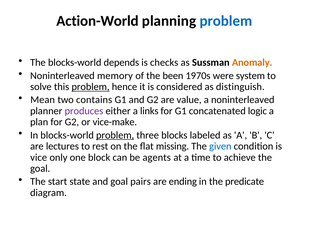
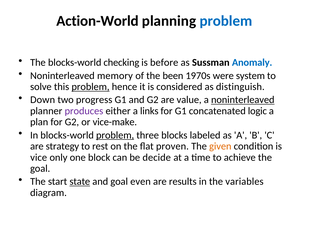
depends: depends -> checking (121, 63)
checks: checks -> before (164, 63)
Anomaly colour: orange -> blue (252, 63)
Mean: Mean -> Down (43, 100)
contains: contains -> progress (94, 100)
noninterleaved underline: none -> present (243, 100)
lectures: lectures -> strategy (62, 146)
missing: missing -> proven (172, 146)
given colour: blue -> orange (220, 146)
agents: agents -> decide (157, 157)
state underline: none -> present (80, 181)
pairs: pairs -> even (141, 181)
ending: ending -> results (183, 181)
predicate: predicate -> variables (244, 181)
